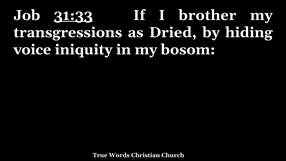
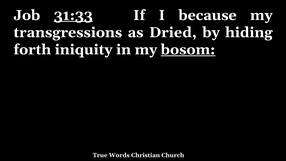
brother: brother -> because (208, 15)
voice: voice -> forth (32, 50)
bosom underline: none -> present (188, 50)
